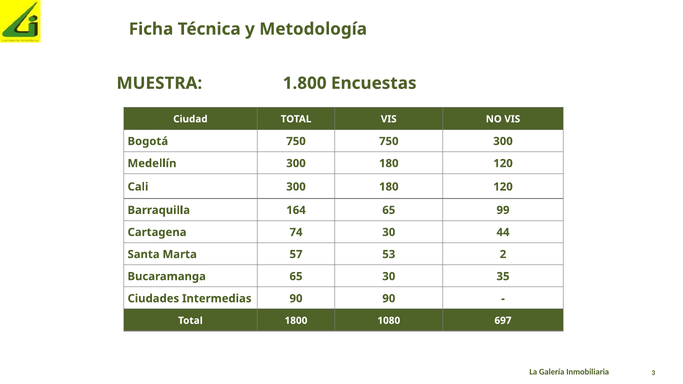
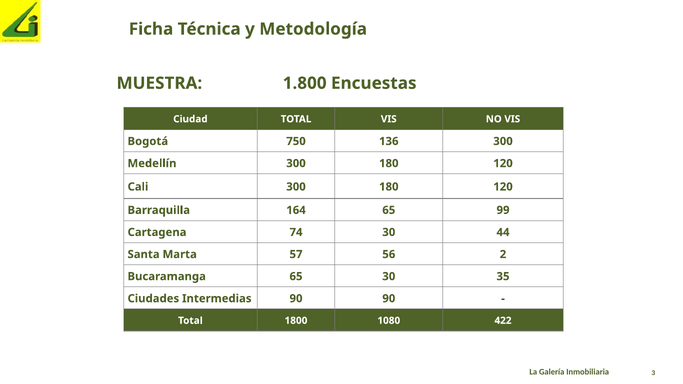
750 750: 750 -> 136 (389, 141)
53: 53 -> 56 (389, 254)
697: 697 -> 422 (503, 321)
